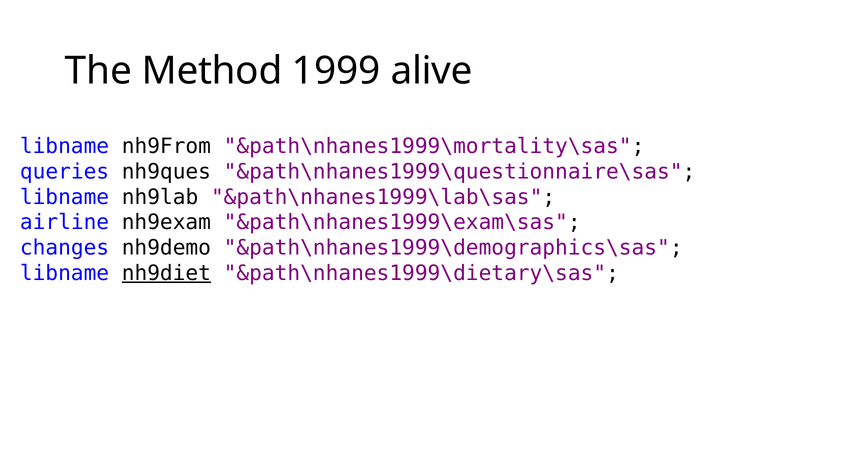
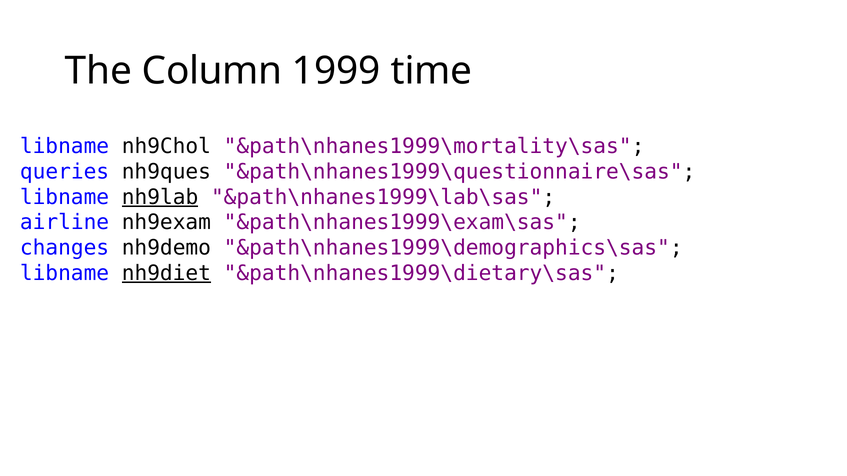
Method: Method -> Column (212, 71)
alive: alive -> time (432, 71)
nh9From: nh9From -> nh9Chol (166, 146)
nh9lab underline: none -> present (160, 197)
